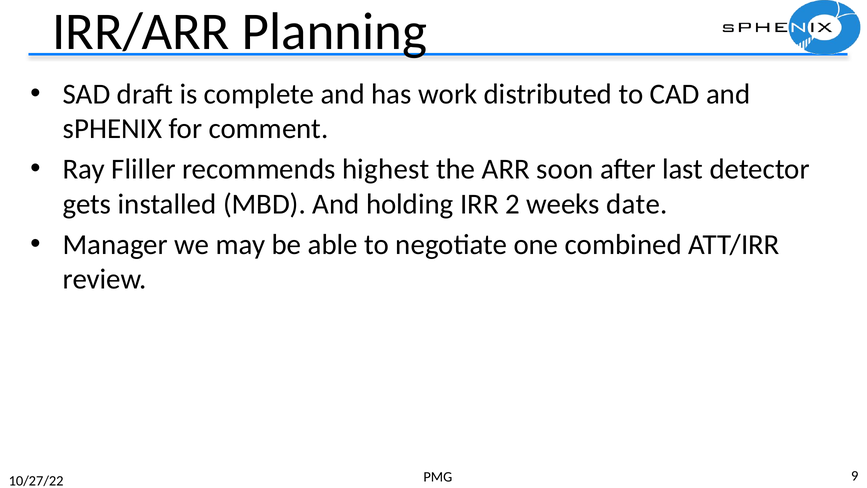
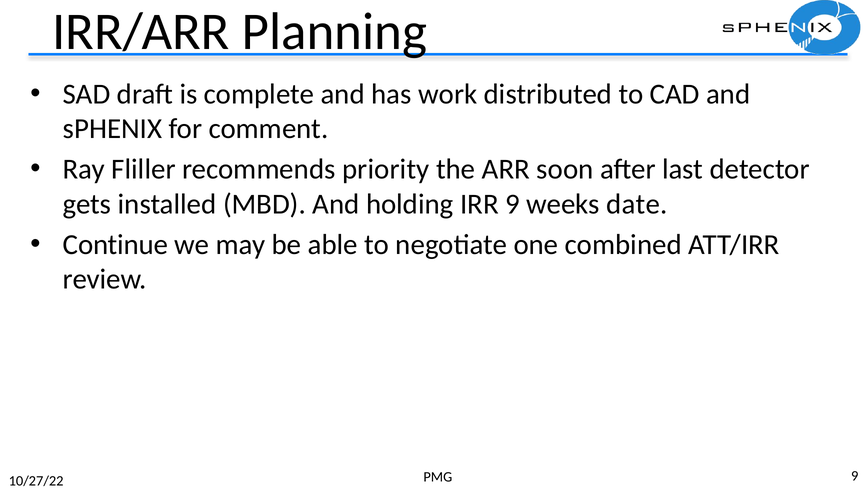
highest: highest -> priority (386, 169)
IRR 2: 2 -> 9 (512, 204)
Manager: Manager -> Continue (115, 244)
